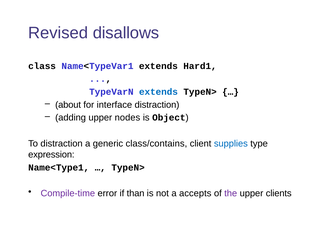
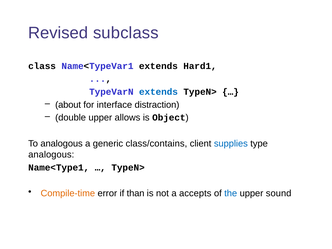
disallows: disallows -> subclass (126, 33)
adding: adding -> double (71, 118)
nodes: nodes -> allows (127, 118)
To distraction: distraction -> analogous (62, 144)
expression: expression -> analogous (51, 155)
Compile-time colour: purple -> orange (68, 193)
the colour: purple -> blue (231, 193)
clients: clients -> sound (279, 193)
